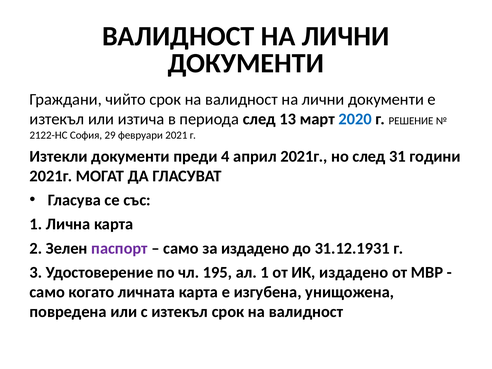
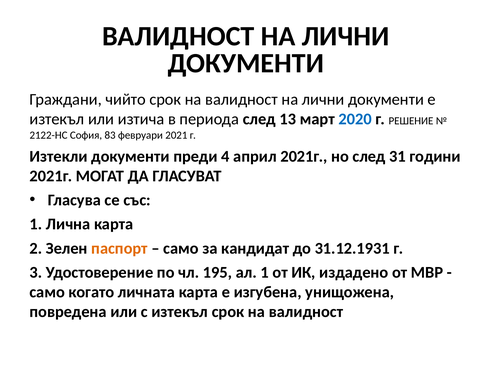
29: 29 -> 83 (110, 135)
паспорт colour: purple -> orange (120, 248)
за издадено: издадено -> кандидат (255, 248)
